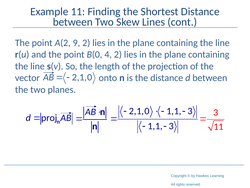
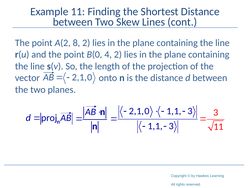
9: 9 -> 8 (76, 43)
